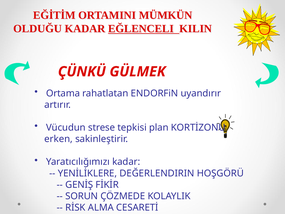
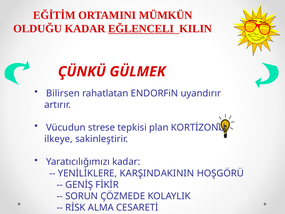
Ortama: Ortama -> Bilirsen (63, 93)
erken: erken -> ilkeye (59, 139)
DEĞERLENDIRIN: DEĞERLENDIRIN -> KARŞINDAKININ (157, 173)
